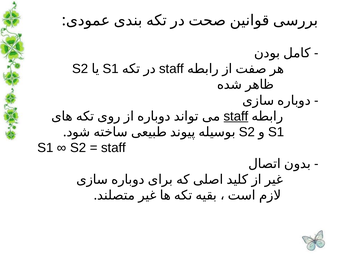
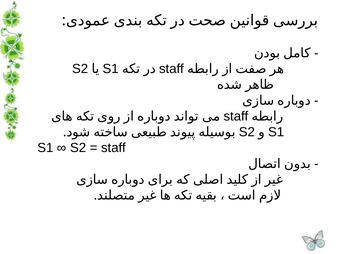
staff underline: present -> none (236, 116)
